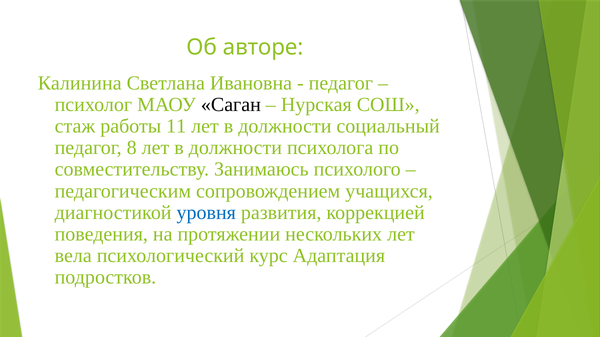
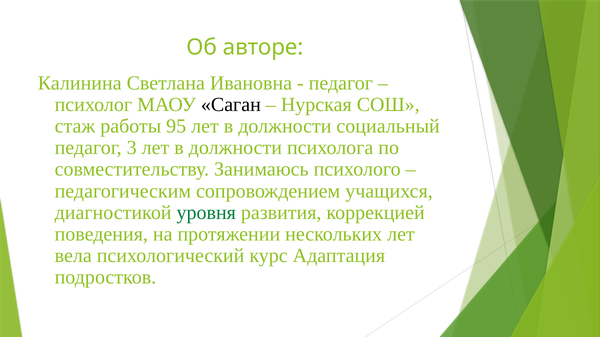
11: 11 -> 95 (176, 126)
8: 8 -> 3 (132, 148)
уровня colour: blue -> green (206, 213)
